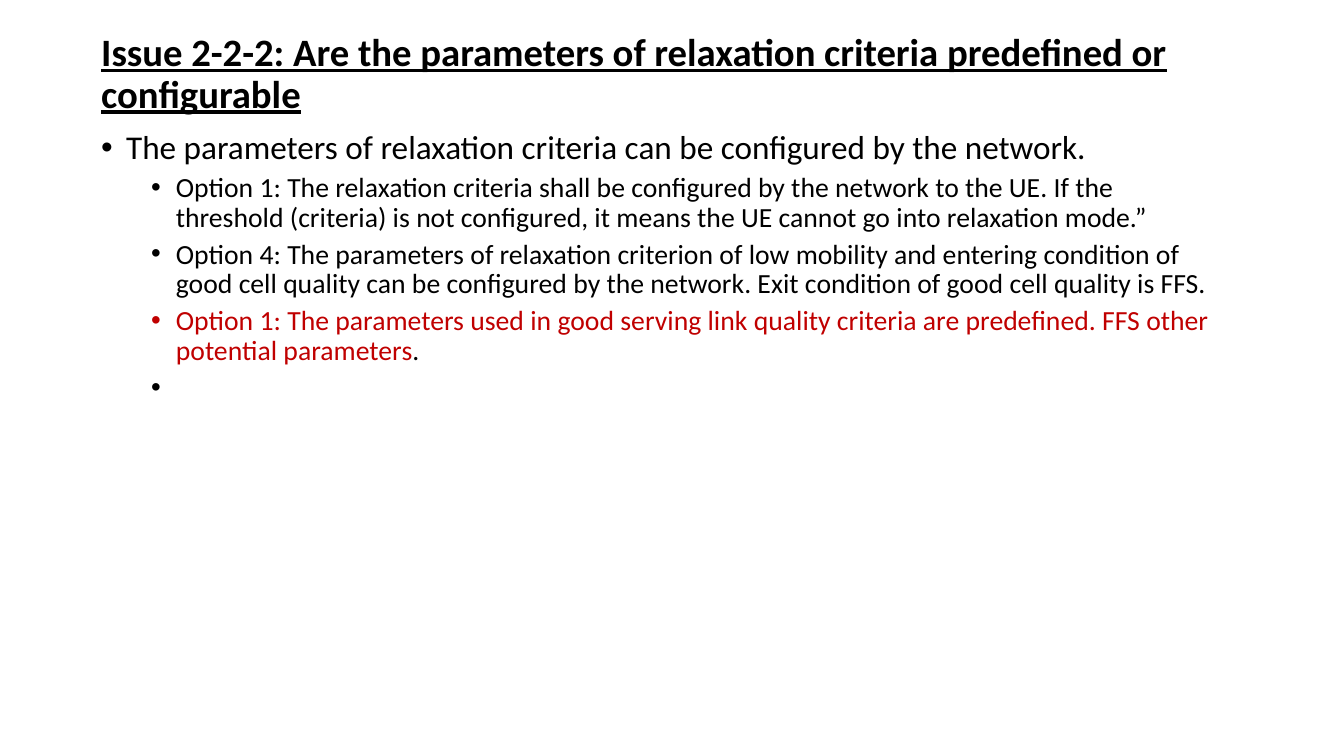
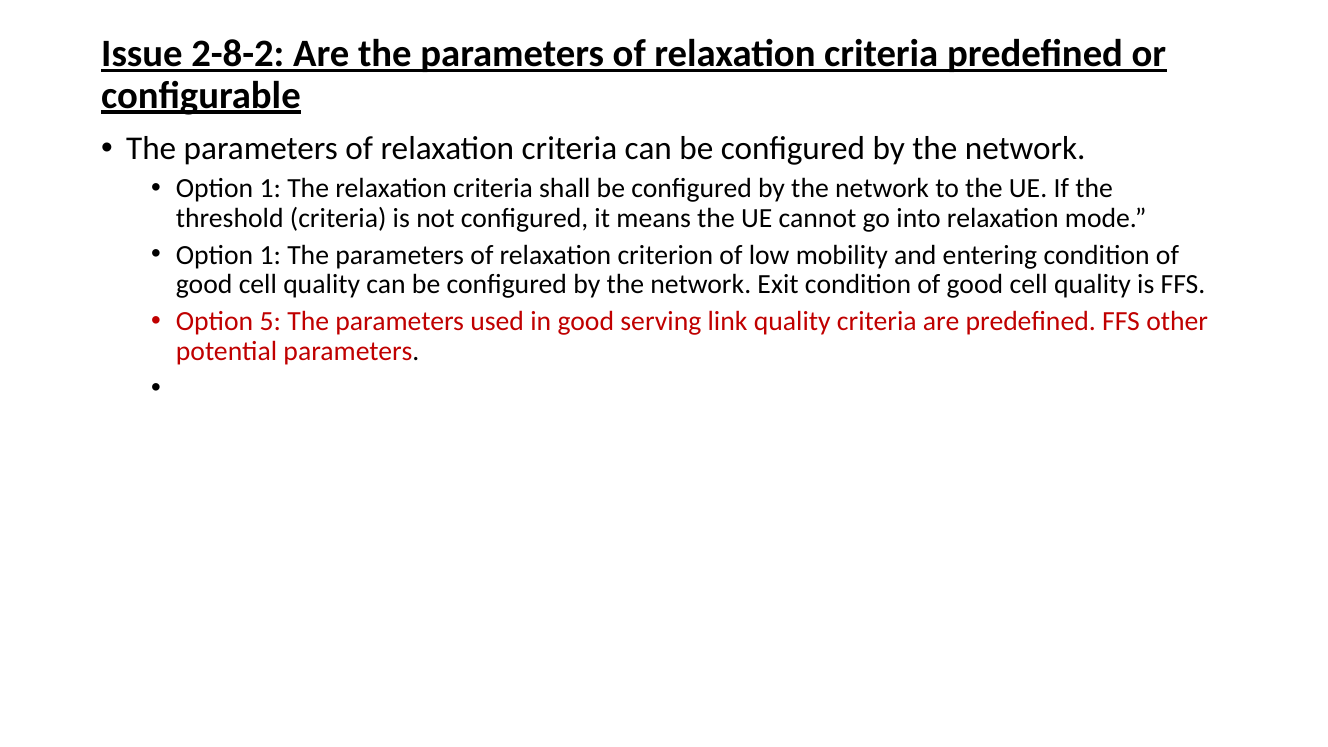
2-2-2: 2-2-2 -> 2-8-2 (238, 54)
4: 4 -> 1 (270, 255)
1: 1 -> 5 (270, 322)
